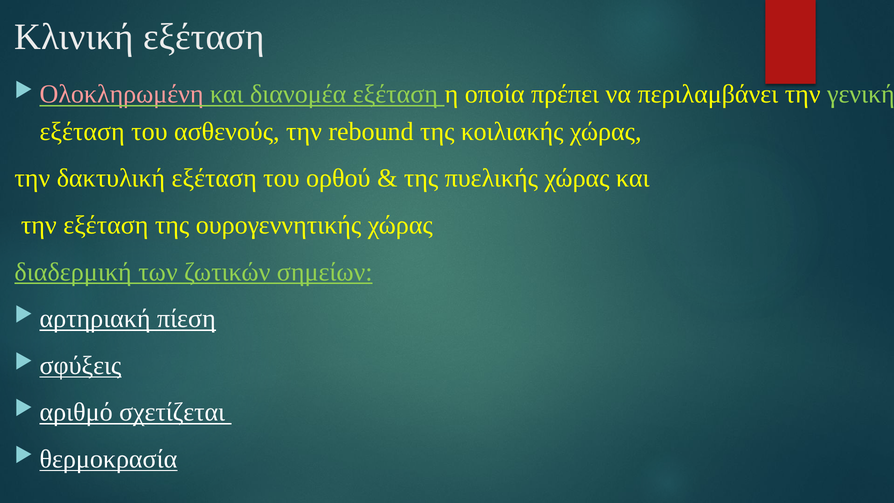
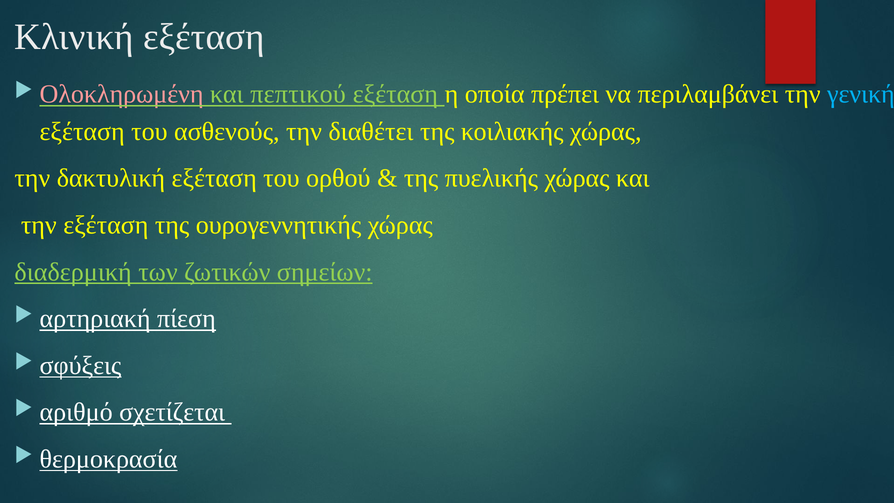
διανομέα: διανομέα -> πεπτικού (298, 94)
γενική colour: light green -> light blue (861, 94)
rebound: rebound -> διαθέτει (371, 132)
